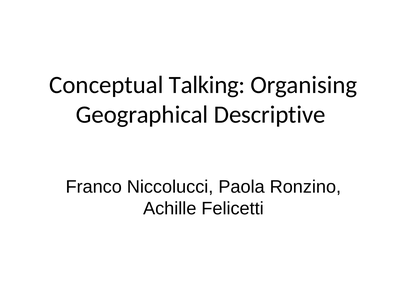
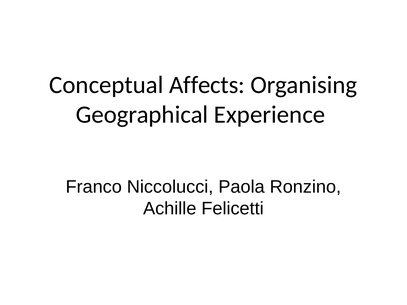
Talking: Talking -> Affects (207, 85)
Descriptive: Descriptive -> Experience (270, 115)
